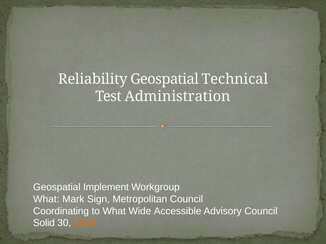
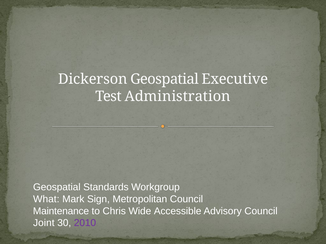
Reliability: Reliability -> Dickerson (93, 79)
Technical: Technical -> Executive (235, 79)
Implement: Implement -> Standards (106, 188)
Coordinating: Coordinating -> Maintenance (61, 211)
to What: What -> Chris (114, 211)
Solid: Solid -> Joint (44, 223)
2010 colour: orange -> purple (85, 223)
